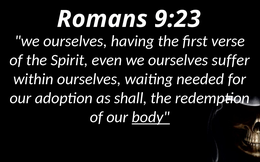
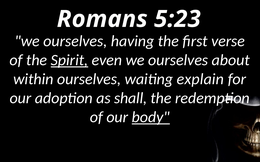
9:23: 9:23 -> 5:23 (177, 19)
Spirit underline: none -> present (69, 60)
suffer: suffer -> about (231, 60)
needed: needed -> explain (200, 79)
